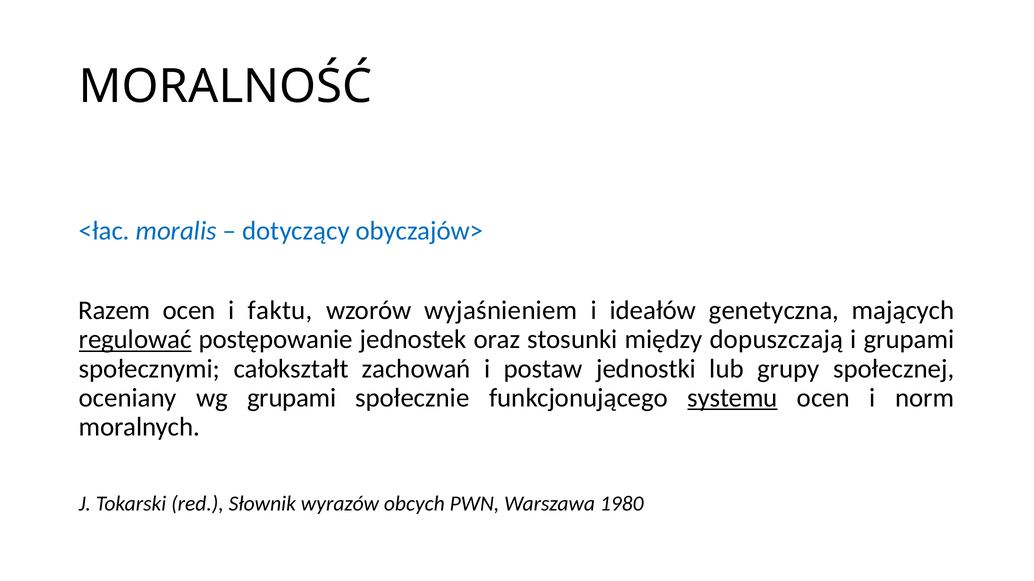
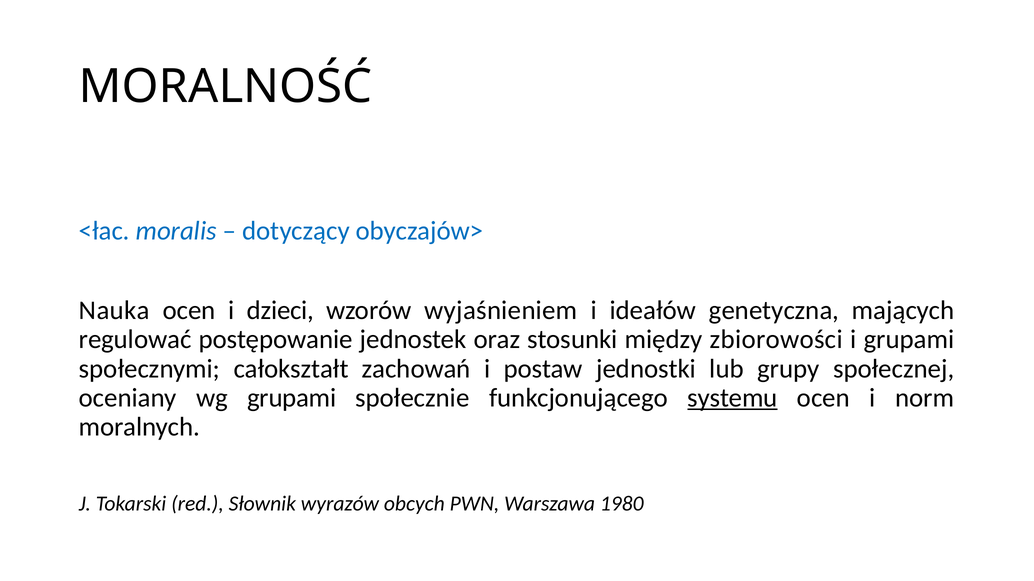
Razem: Razem -> Nauka (114, 311)
faktu: faktu -> dzieci (280, 311)
regulować underline: present -> none (135, 340)
dopuszczają: dopuszczają -> zbiorowości (776, 340)
